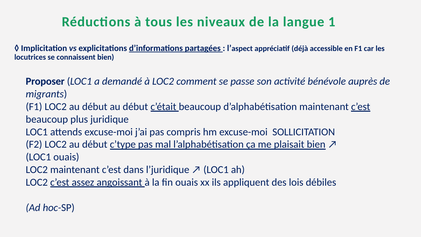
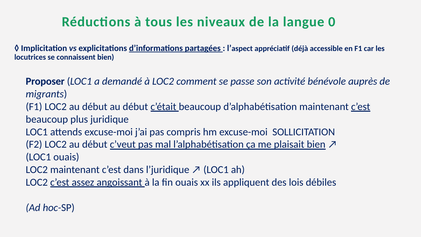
1: 1 -> 0 (332, 22)
c’type: c’type -> c’veut (123, 144)
